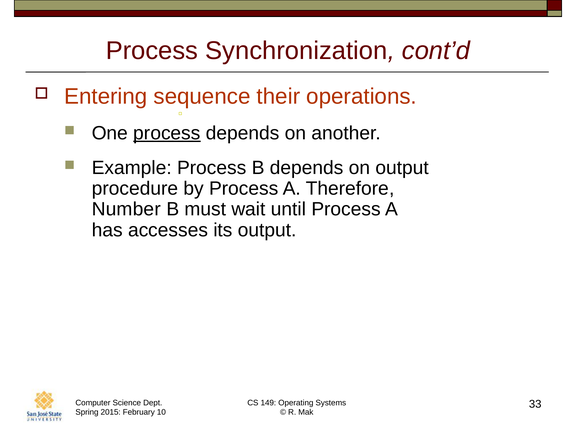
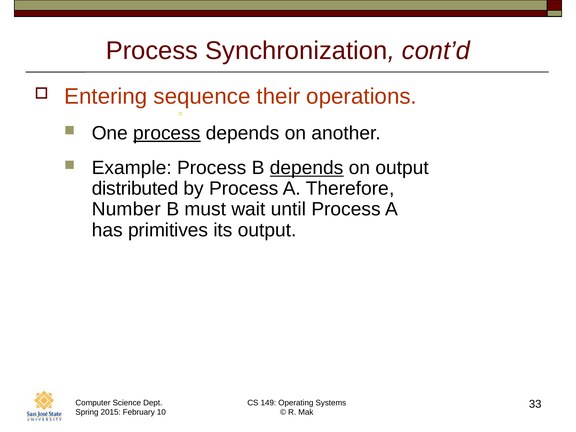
depends underline: none -> present (307, 168)
procedure: procedure -> distributed (135, 189)
accesses: accesses -> primitives (168, 230)
